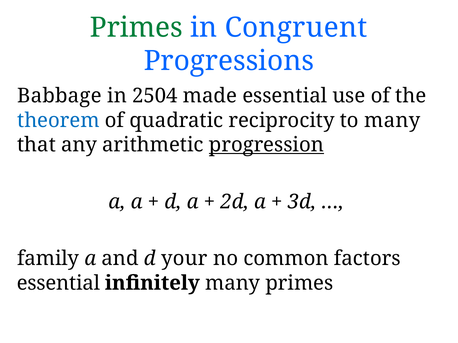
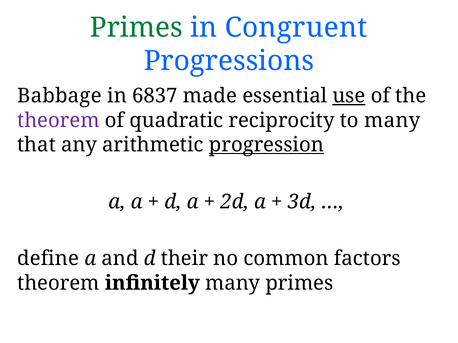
2504: 2504 -> 6837 (155, 96)
use underline: none -> present (349, 96)
theorem colour: blue -> purple (58, 121)
family: family -> define (48, 259)
your: your -> their (184, 259)
essential: essential -> theorem (58, 283)
